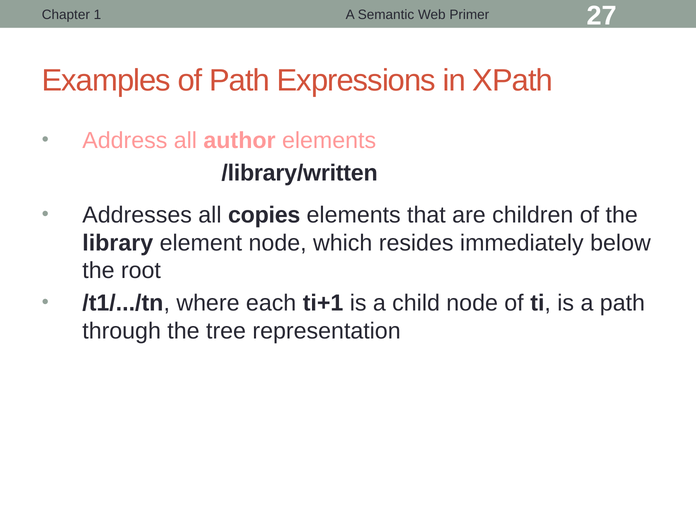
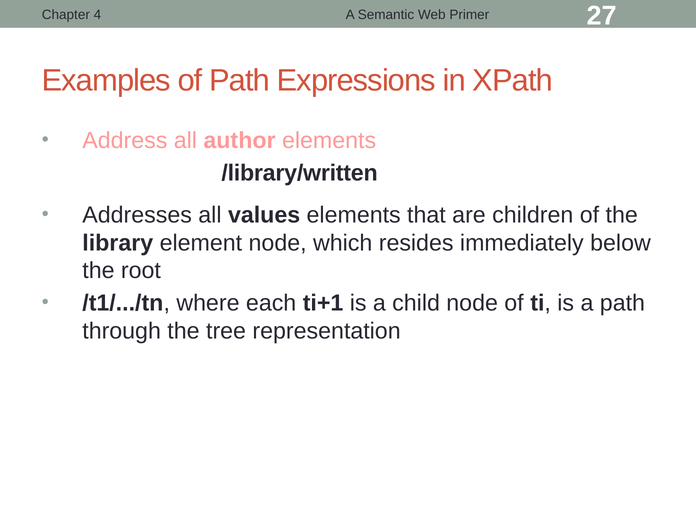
1: 1 -> 4 (97, 15)
copies: copies -> values (264, 215)
